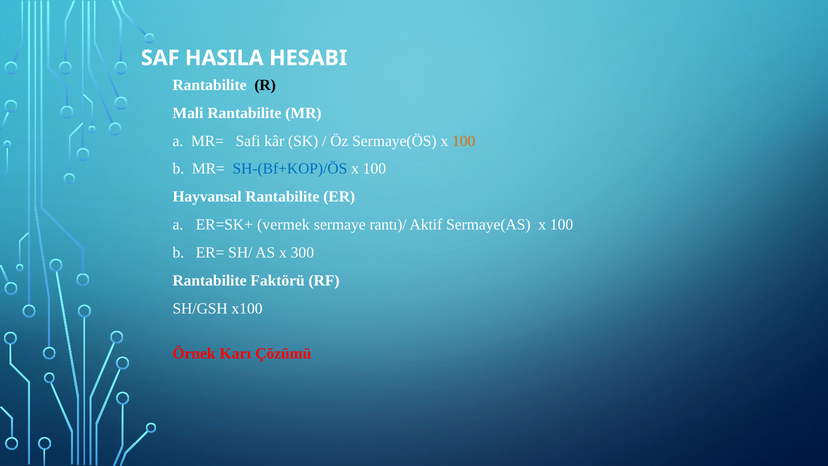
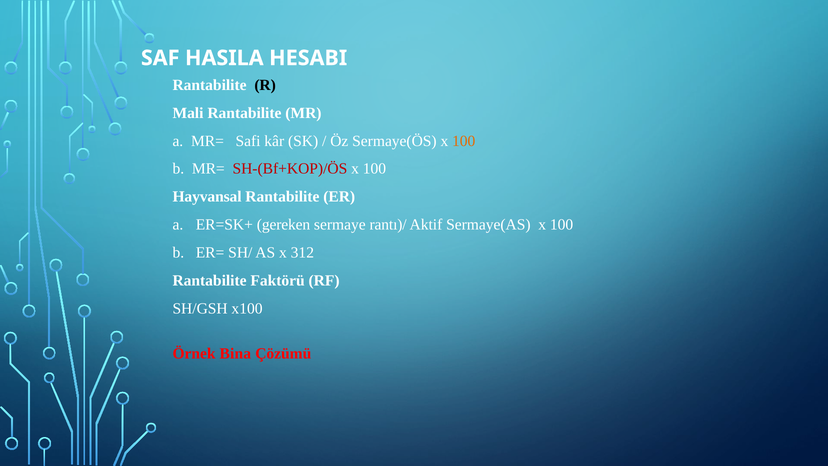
SH-(Bf+KOP)/ÖS colour: blue -> red (290, 169)
vermek: vermek -> gereken (284, 225)
300: 300 -> 312 (302, 253)
Karı: Karı -> Bina (235, 353)
